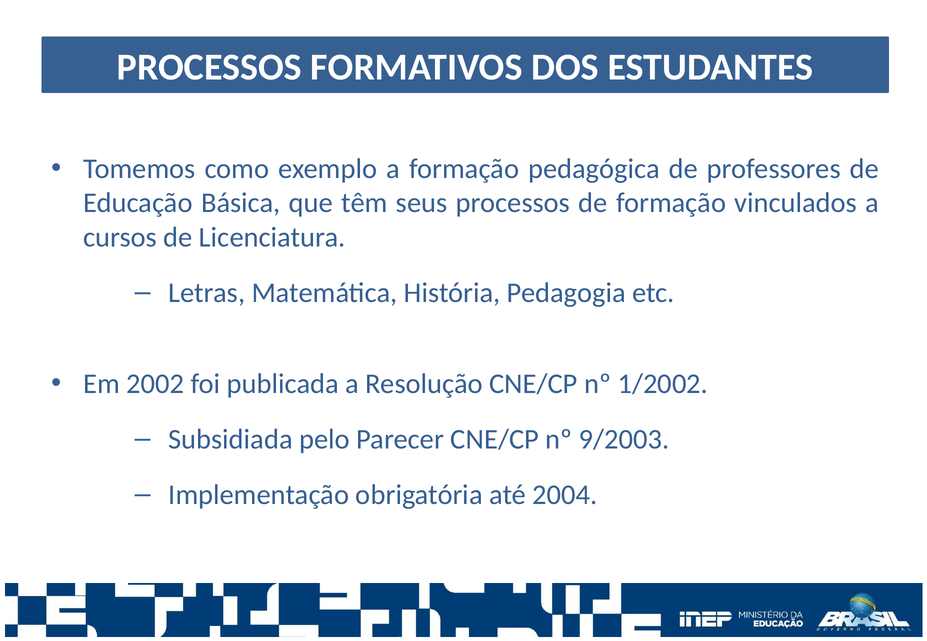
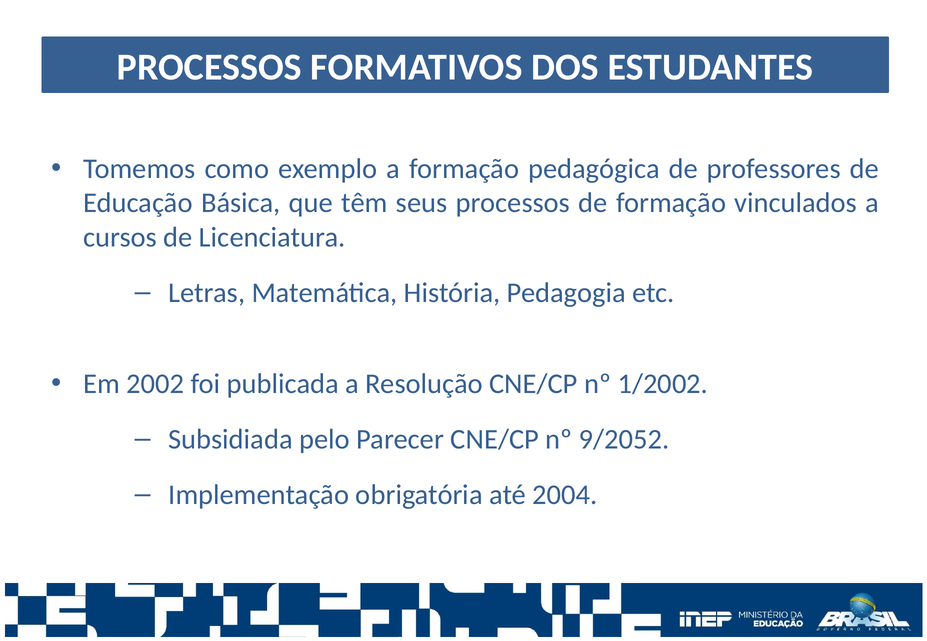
9/2003: 9/2003 -> 9/2052 (624, 440)
